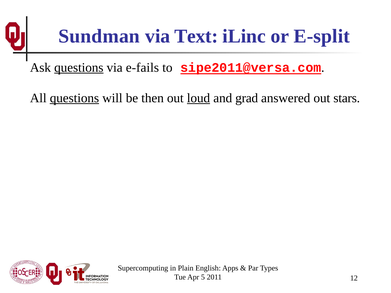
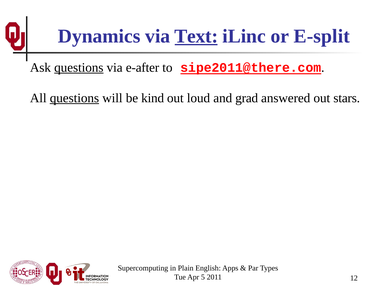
Sundman: Sundman -> Dynamics (99, 36)
Text underline: none -> present (196, 36)
e-fails: e-fails -> e-after (143, 68)
sipe2011@versa.com: sipe2011@versa.com -> sipe2011@there.com (251, 68)
then: then -> kind (153, 98)
loud underline: present -> none (198, 98)
